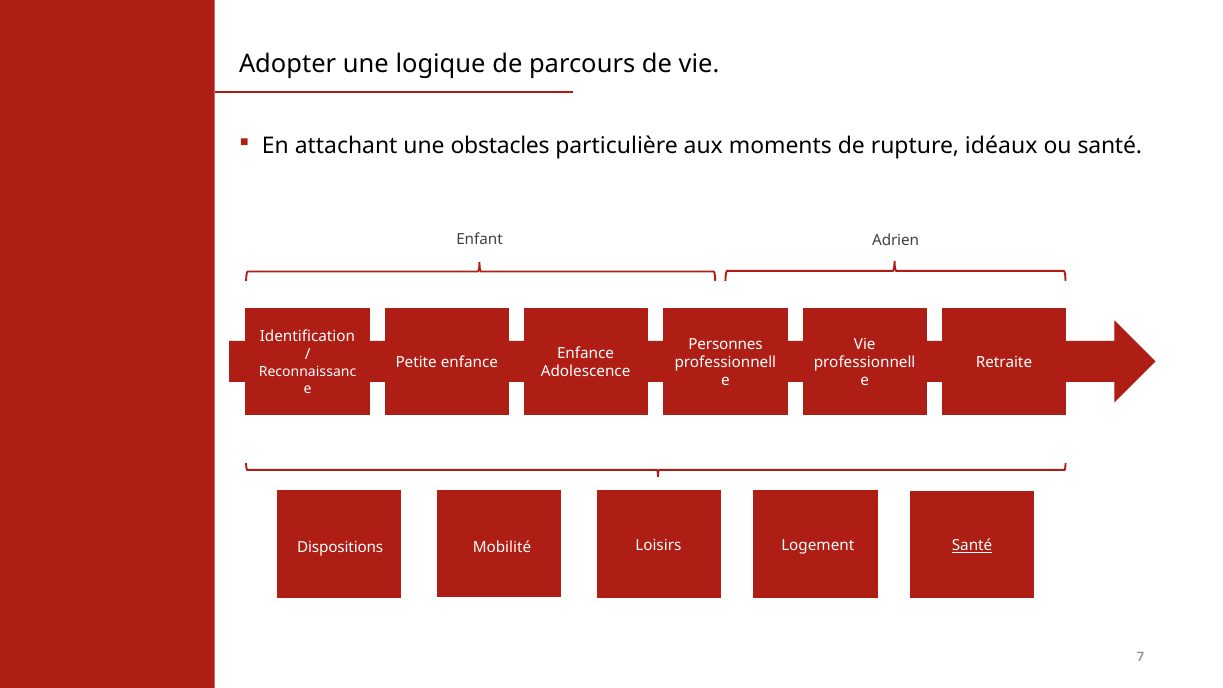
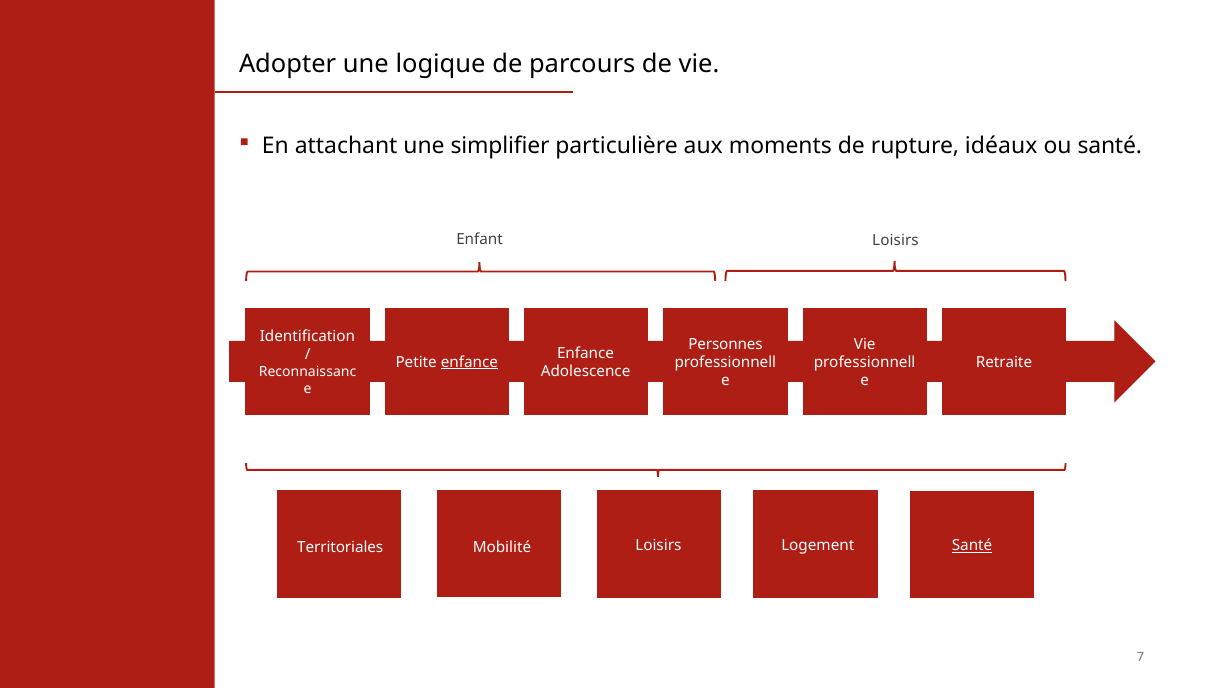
obstacles: obstacles -> simplifier (500, 146)
Enfant Adrien: Adrien -> Loisirs (895, 240)
enfance underline: none -> present (469, 362)
Dispositions: Dispositions -> Territoriales (340, 547)
